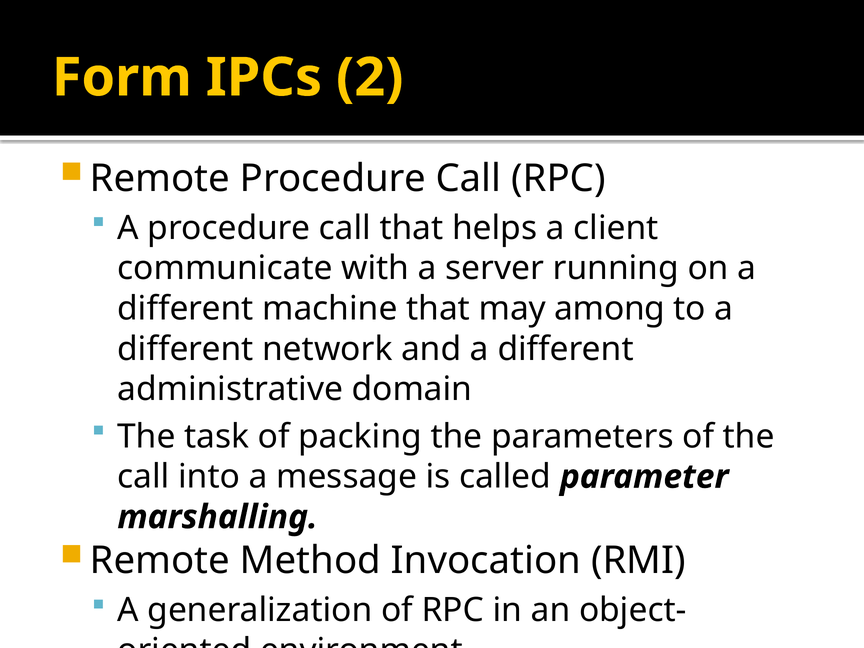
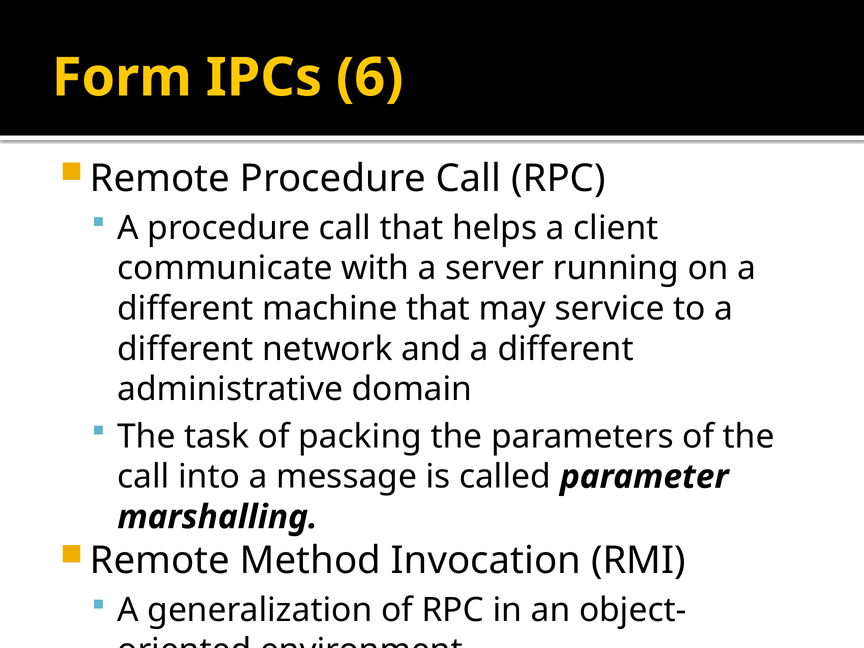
2: 2 -> 6 (370, 78)
among: among -> service (610, 309)
